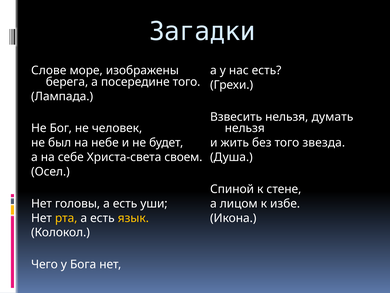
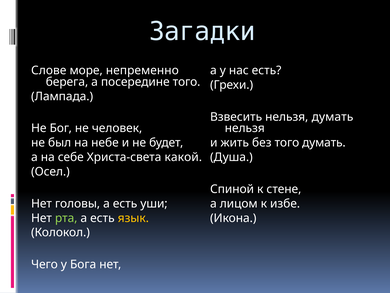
изображены: изображены -> непременно (142, 70)
того звезда: звезда -> думать (324, 143)
своем: своем -> какой (183, 157)
рта colour: yellow -> light green (66, 218)
